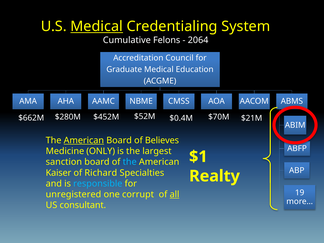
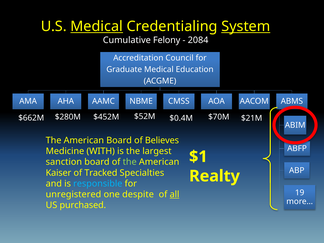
System underline: none -> present (246, 26)
Felons: Felons -> Felony (167, 40)
2064: 2064 -> 2084 (198, 40)
American underline: present -> none (84, 140)
ONLY: ONLY -> WITH (101, 151)
the colour: light blue -> light green (130, 162)
Richard: Richard -> Tracked (101, 173)
corrupt: corrupt -> despite (138, 194)
consultant: consultant -> purchased (83, 205)
